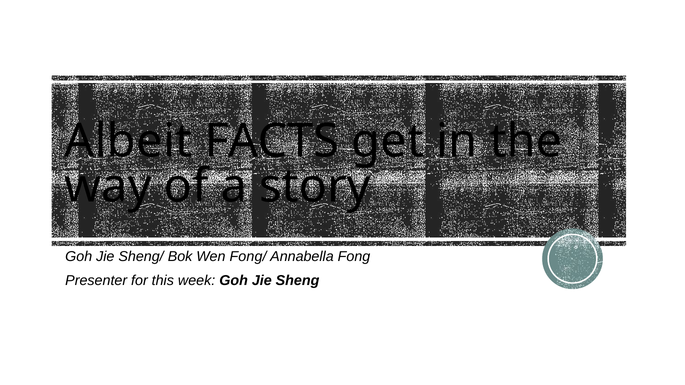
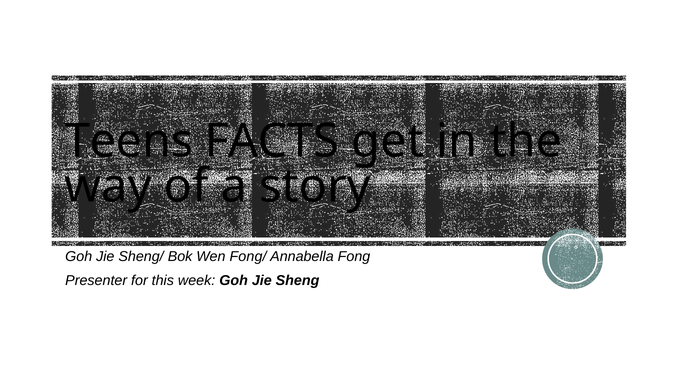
Albeit: Albeit -> Teens (129, 141)
